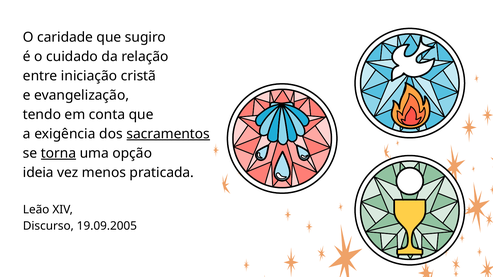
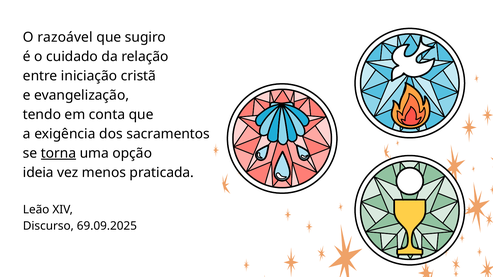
caridade: caridade -> razoável (65, 37)
sacramentos underline: present -> none (168, 134)
19.09.2005: 19.09.2005 -> 69.09.2025 (107, 226)
